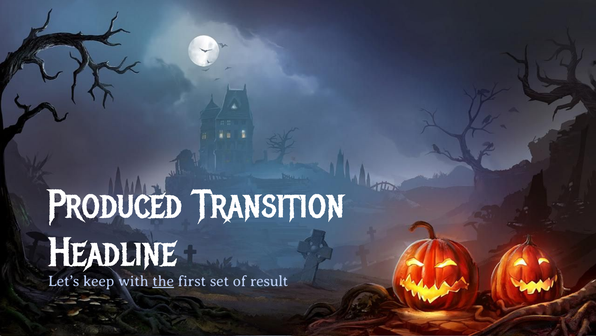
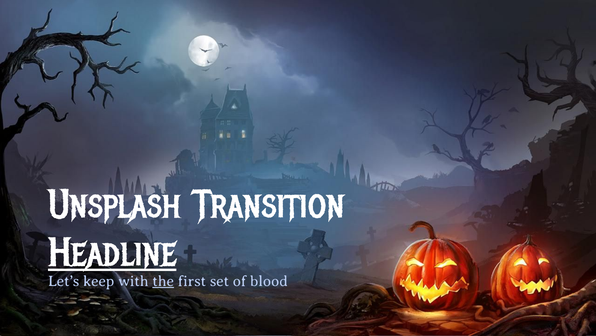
Produced: Produced -> Unsplash (115, 204)
Headline underline: none -> present (112, 252)
result: result -> blood (269, 281)
